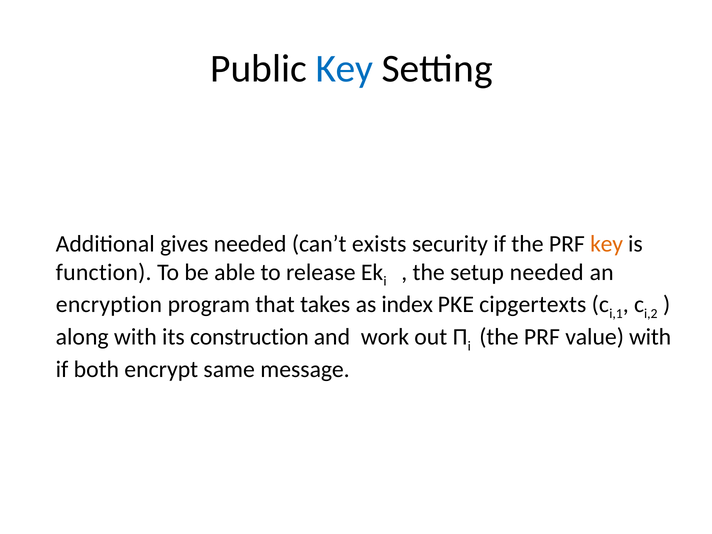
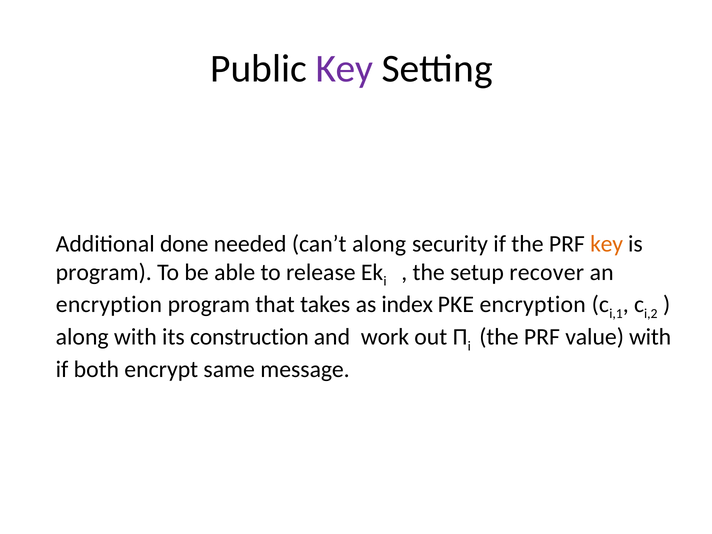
Key colour: blue -> purple (344, 69)
gives: gives -> done (184, 244)
can’t exists: exists -> along (379, 244)
function: function -> program (104, 272)
setup needed: needed -> recover (547, 272)
PKE cipgertexts: cipgertexts -> encryption (533, 305)
